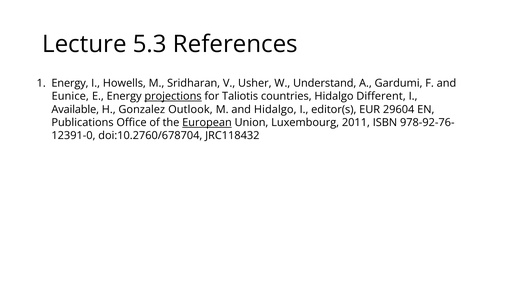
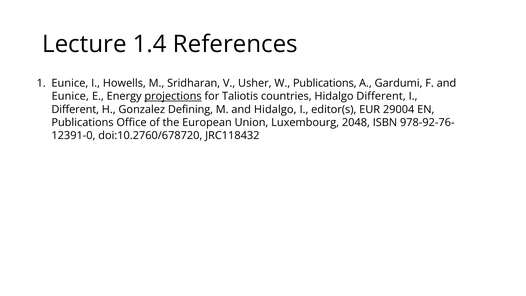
5.3: 5.3 -> 1.4 (150, 44)
Energy: Energy -> Eunice (70, 83)
W Understand: Understand -> Publications (325, 83)
Available: Available -> Different (75, 109)
Outlook: Outlook -> Defining (190, 109)
29604: 29604 -> 29004 (399, 109)
European underline: present -> none (207, 122)
2011: 2011 -> 2048 (356, 122)
doi:10.2760/678704: doi:10.2760/678704 -> doi:10.2760/678720 (150, 136)
